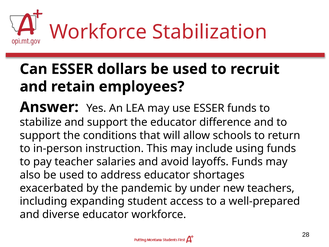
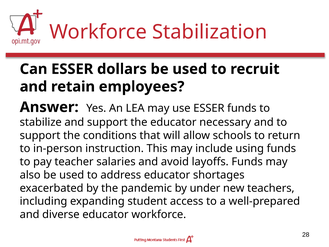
difference: difference -> necessary (225, 122)
